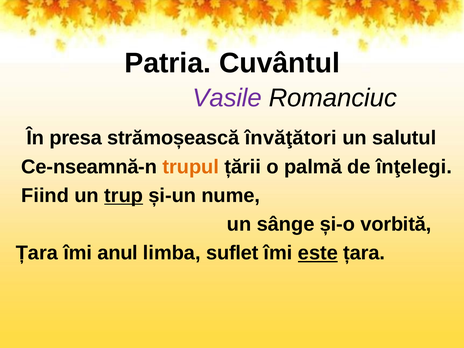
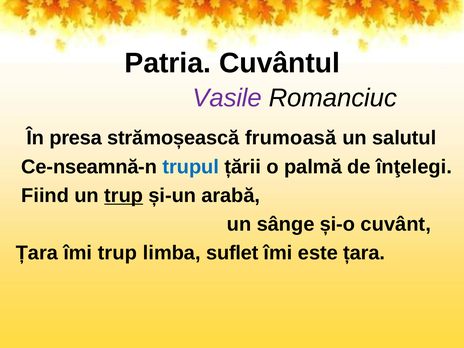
învăţători: învăţători -> frumoasă (291, 138)
trupul colour: orange -> blue (191, 167)
nume: nume -> arabă (231, 196)
vorbită: vorbită -> cuvânt (396, 224)
îmi anul: anul -> trup (117, 253)
este underline: present -> none (318, 253)
